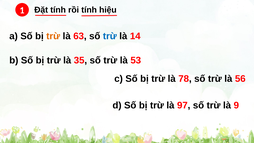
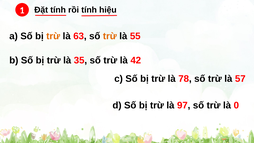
trừ colour: blue -> orange (110, 36)
14: 14 -> 55 (135, 36)
53: 53 -> 42 (136, 60)
56: 56 -> 57 (240, 79)
9: 9 -> 0 (236, 105)
